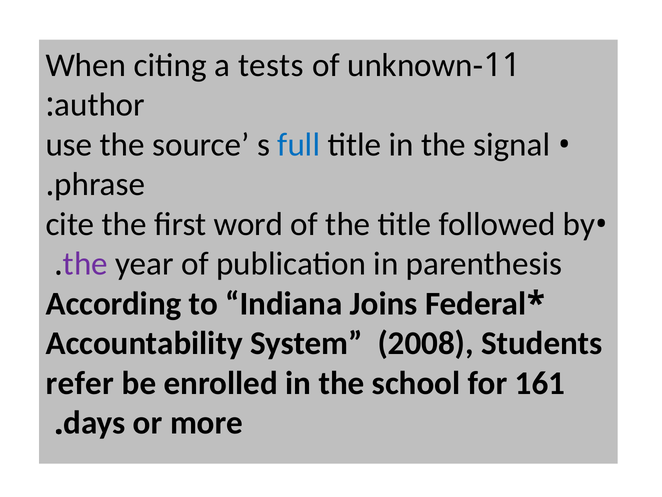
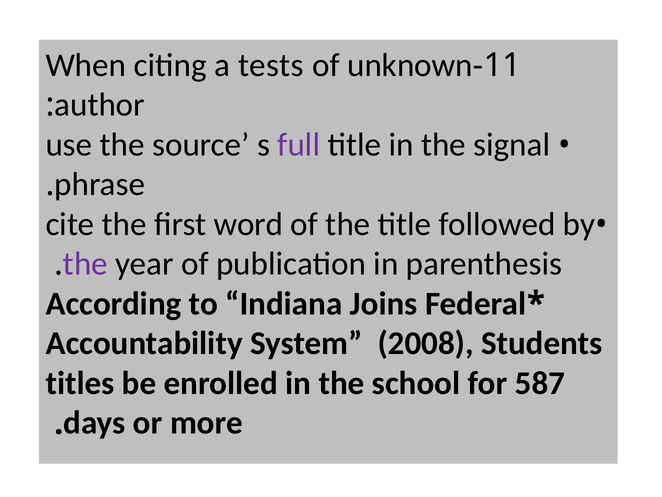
full colour: blue -> purple (299, 145)
refer: refer -> titles (80, 383)
161: 161 -> 587 (540, 383)
